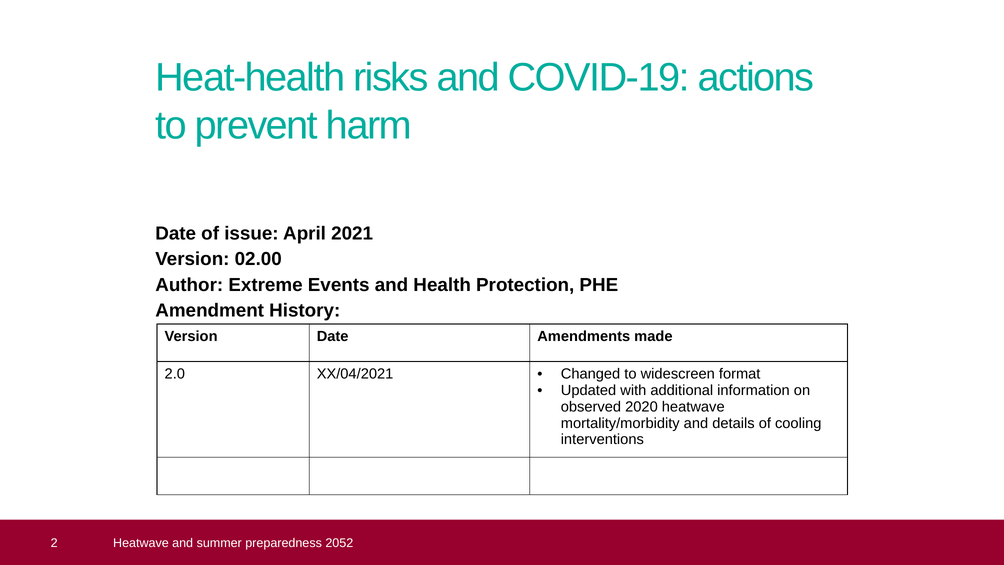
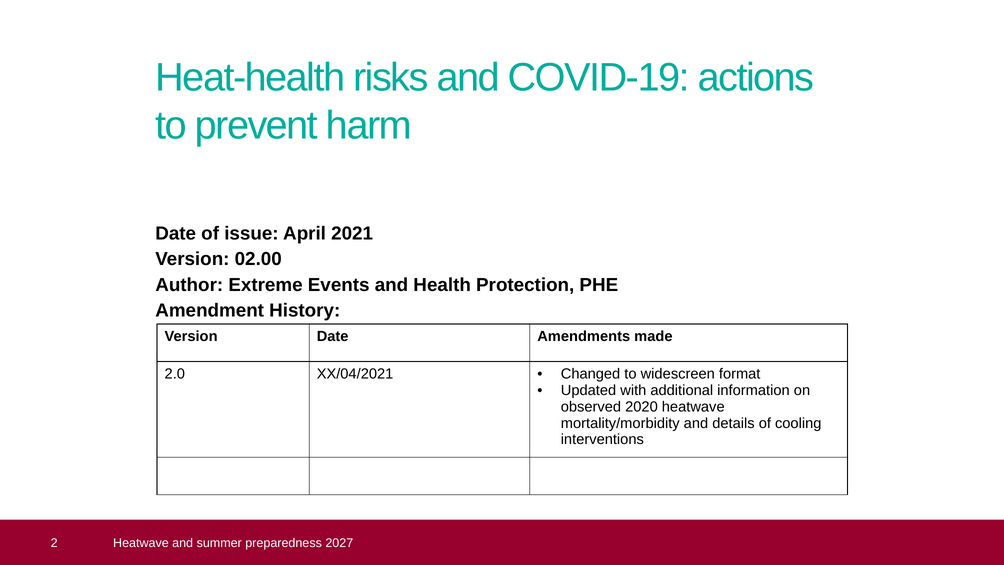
2052: 2052 -> 2027 (339, 543)
